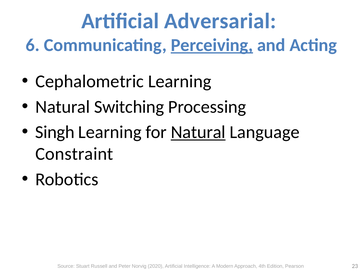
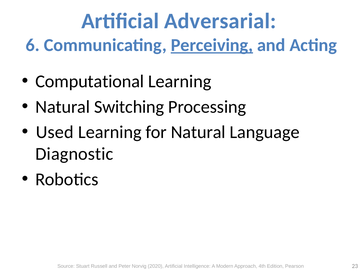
Cephalometric: Cephalometric -> Computational (90, 81)
Singh: Singh -> Used (55, 132)
Natural underline: present -> none (198, 132)
Constraint: Constraint -> Diagnostic (74, 154)
